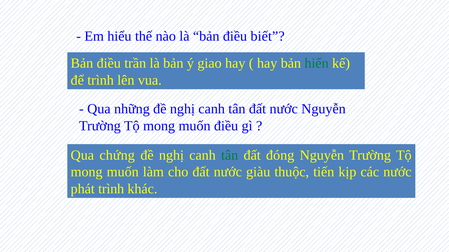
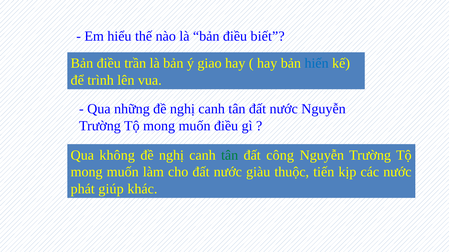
hiến colour: green -> blue (317, 63)
chứng: chứng -> không (117, 156)
đóng: đóng -> công (280, 156)
phát trình: trình -> giúp (111, 189)
